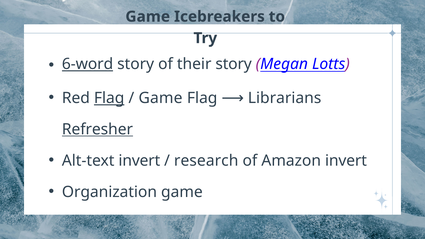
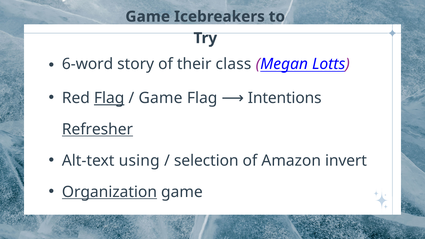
6-word underline: present -> none (88, 64)
their story: story -> class (233, 64)
Librarians: Librarians -> Intentions (285, 98)
Alt-text invert: invert -> using (139, 161)
research: research -> selection (206, 161)
Organization underline: none -> present (109, 192)
